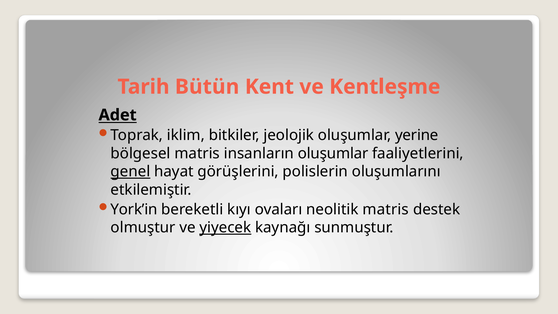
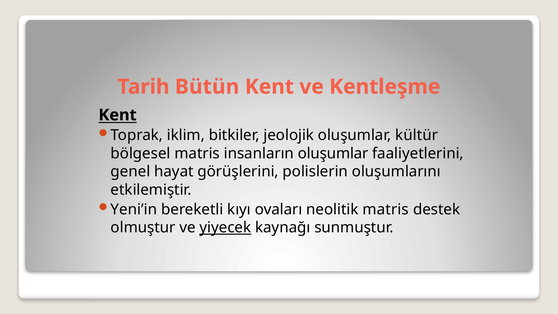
Adet: Adet -> Kent (118, 115)
yerine: yerine -> kültür (417, 135)
genel underline: present -> none (130, 172)
York’in: York’in -> Yeni’in (134, 209)
